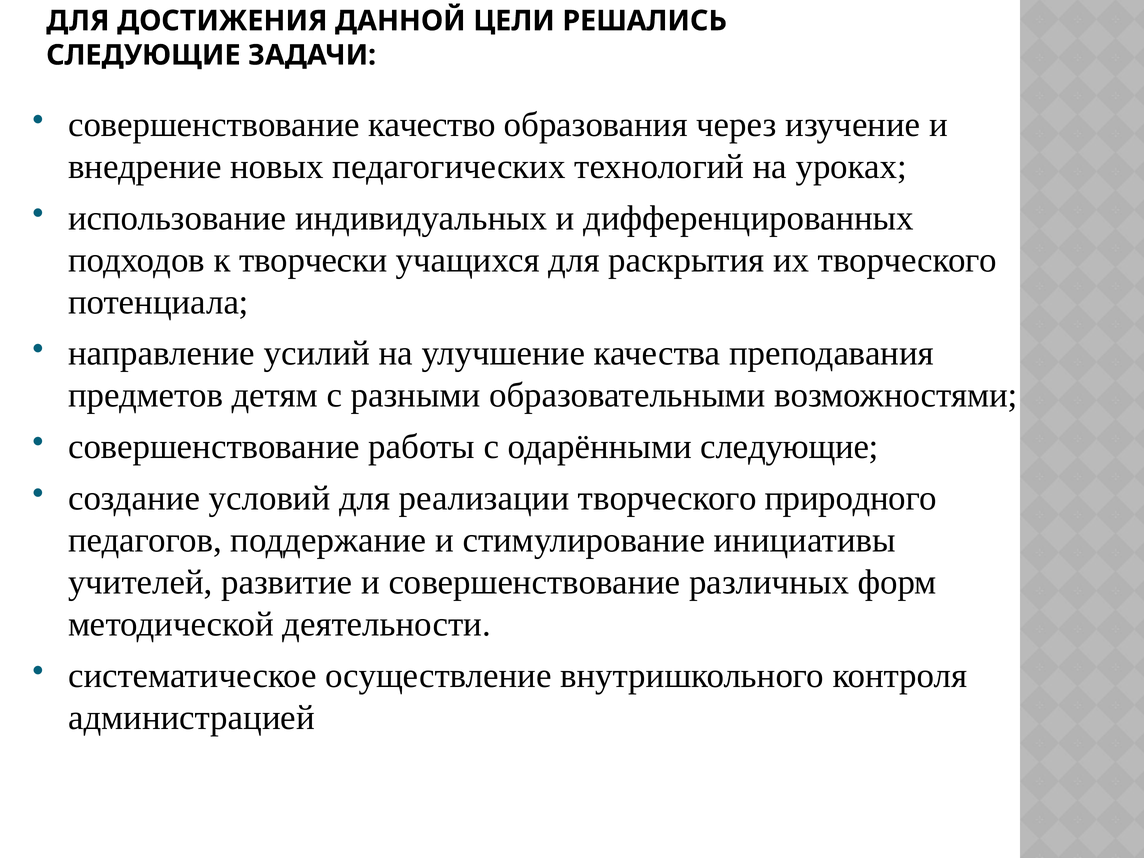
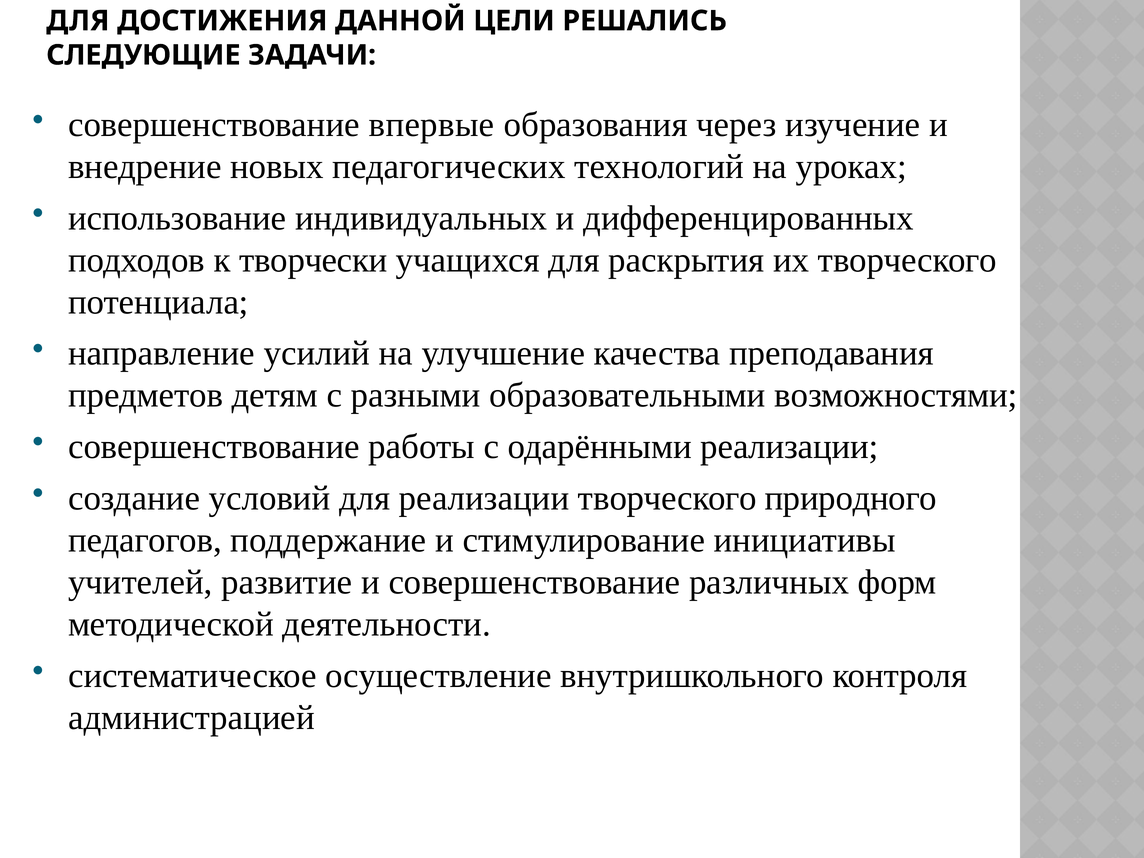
качество: качество -> впервые (432, 125)
одарёнными следующие: следующие -> реализации (790, 447)
